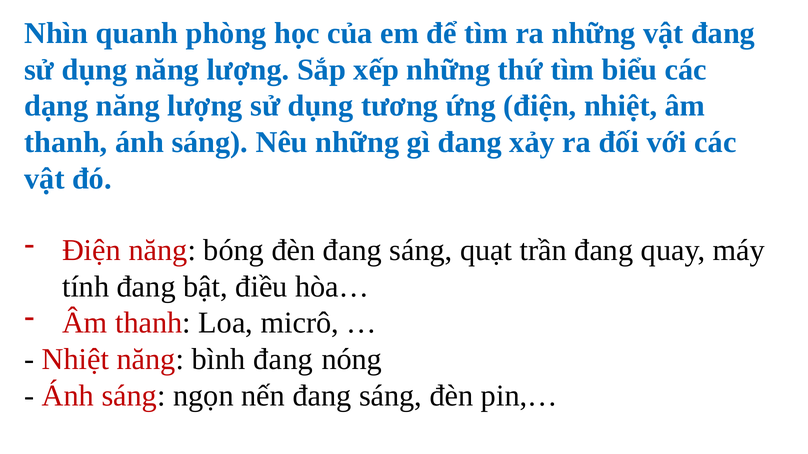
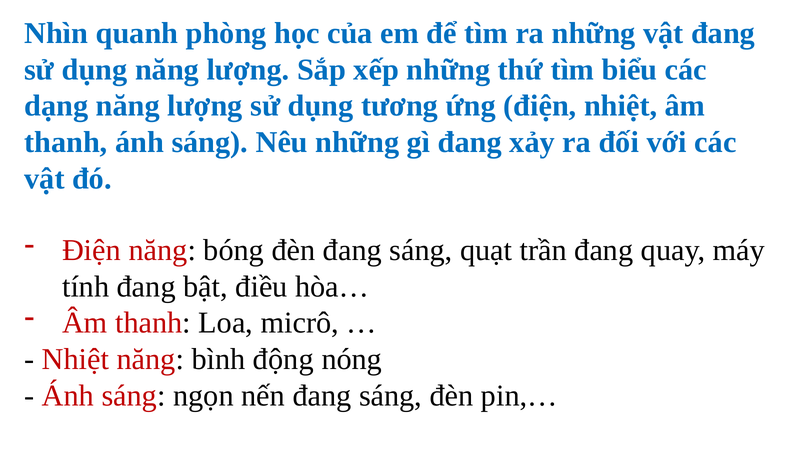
bình đang: đang -> động (283, 360)
